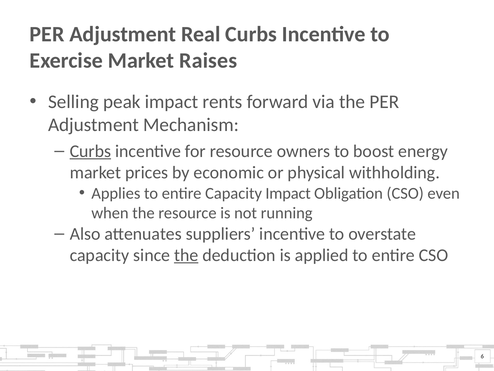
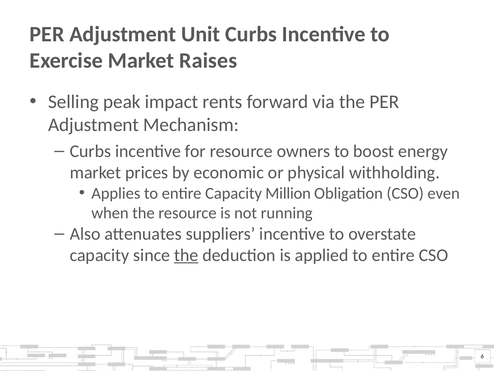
Real: Real -> Unit (201, 34)
Curbs underline: present -> none (90, 151)
Capacity Impact: Impact -> Million (288, 193)
